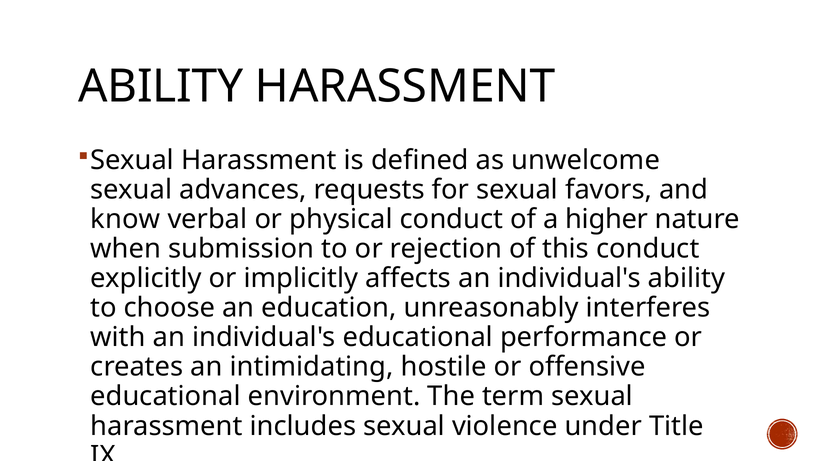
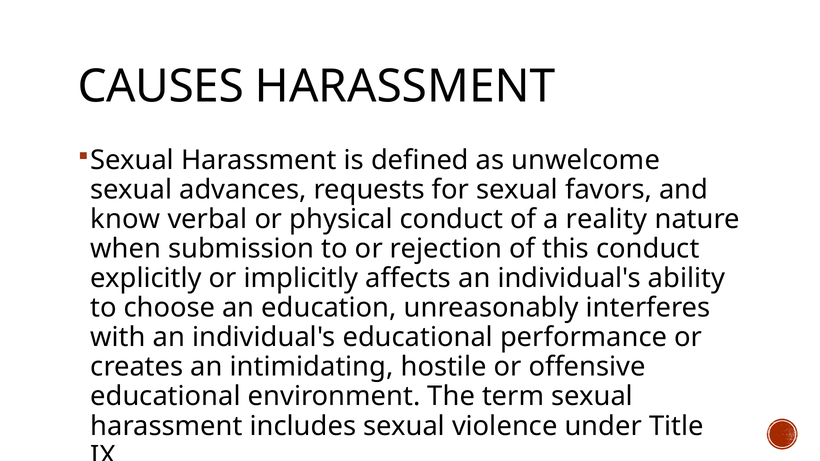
ABILITY: ABILITY -> CAUSES (161, 86)
higher: higher -> reality (606, 219)
